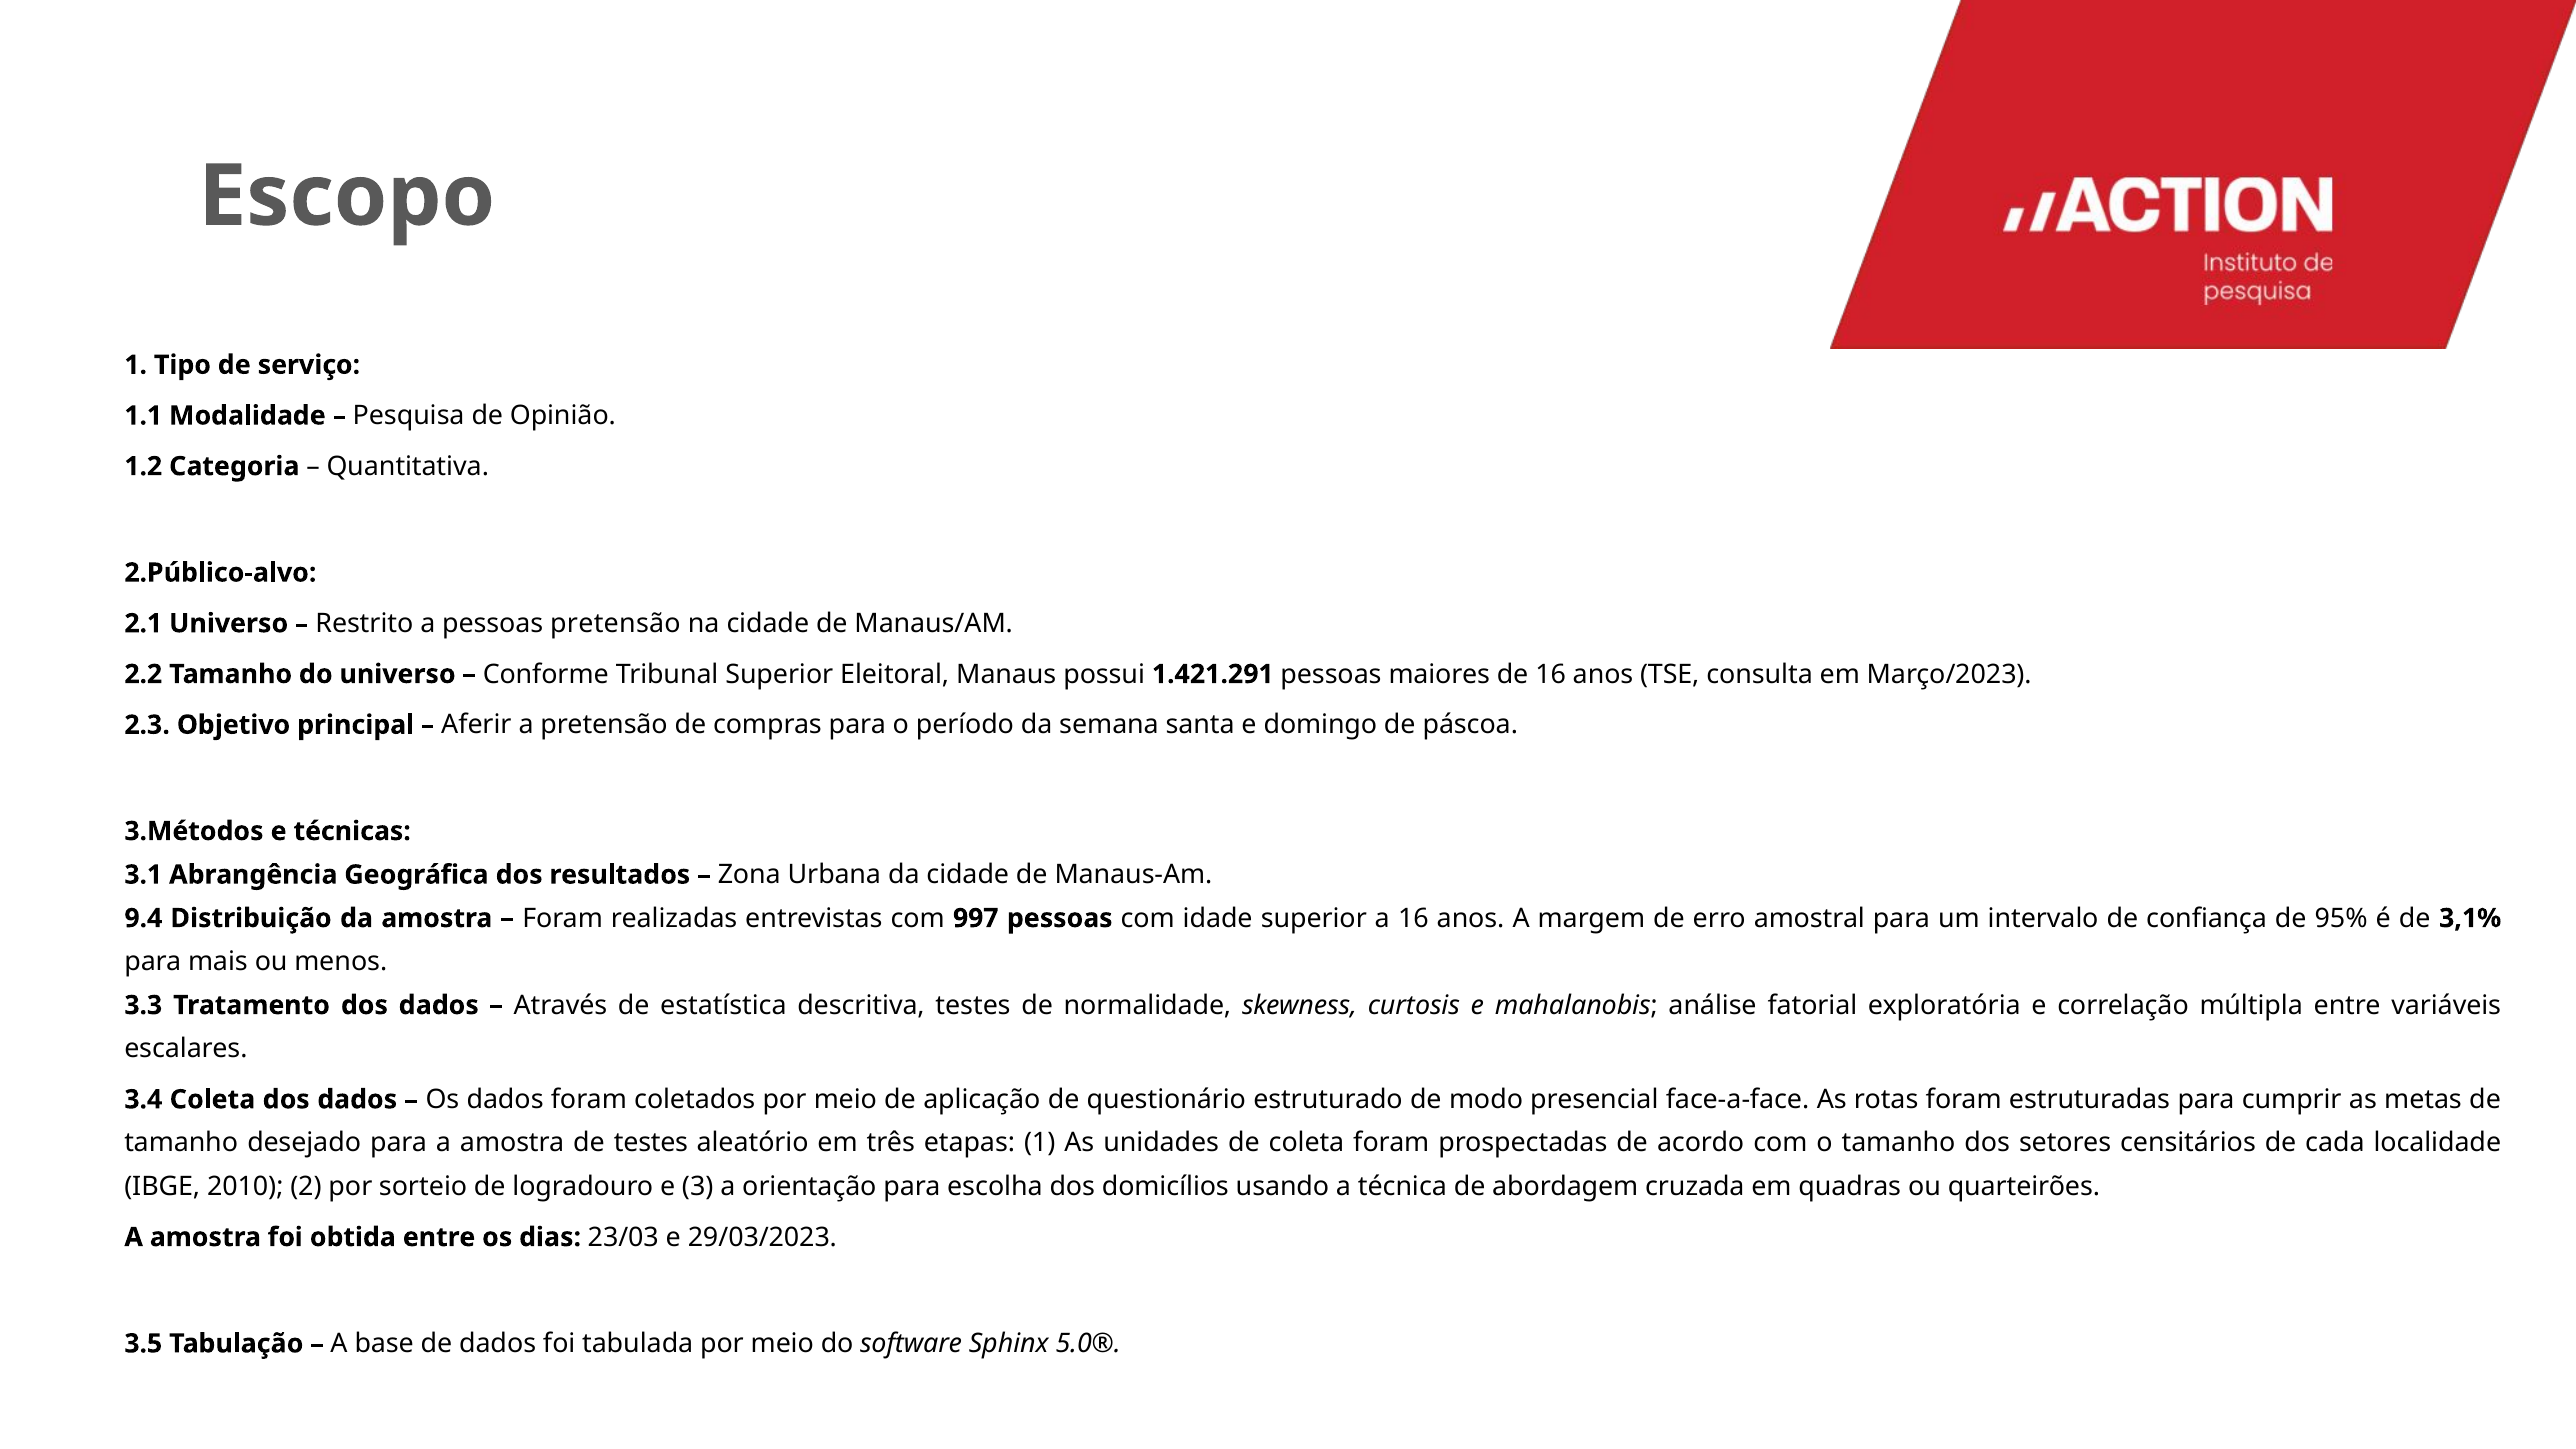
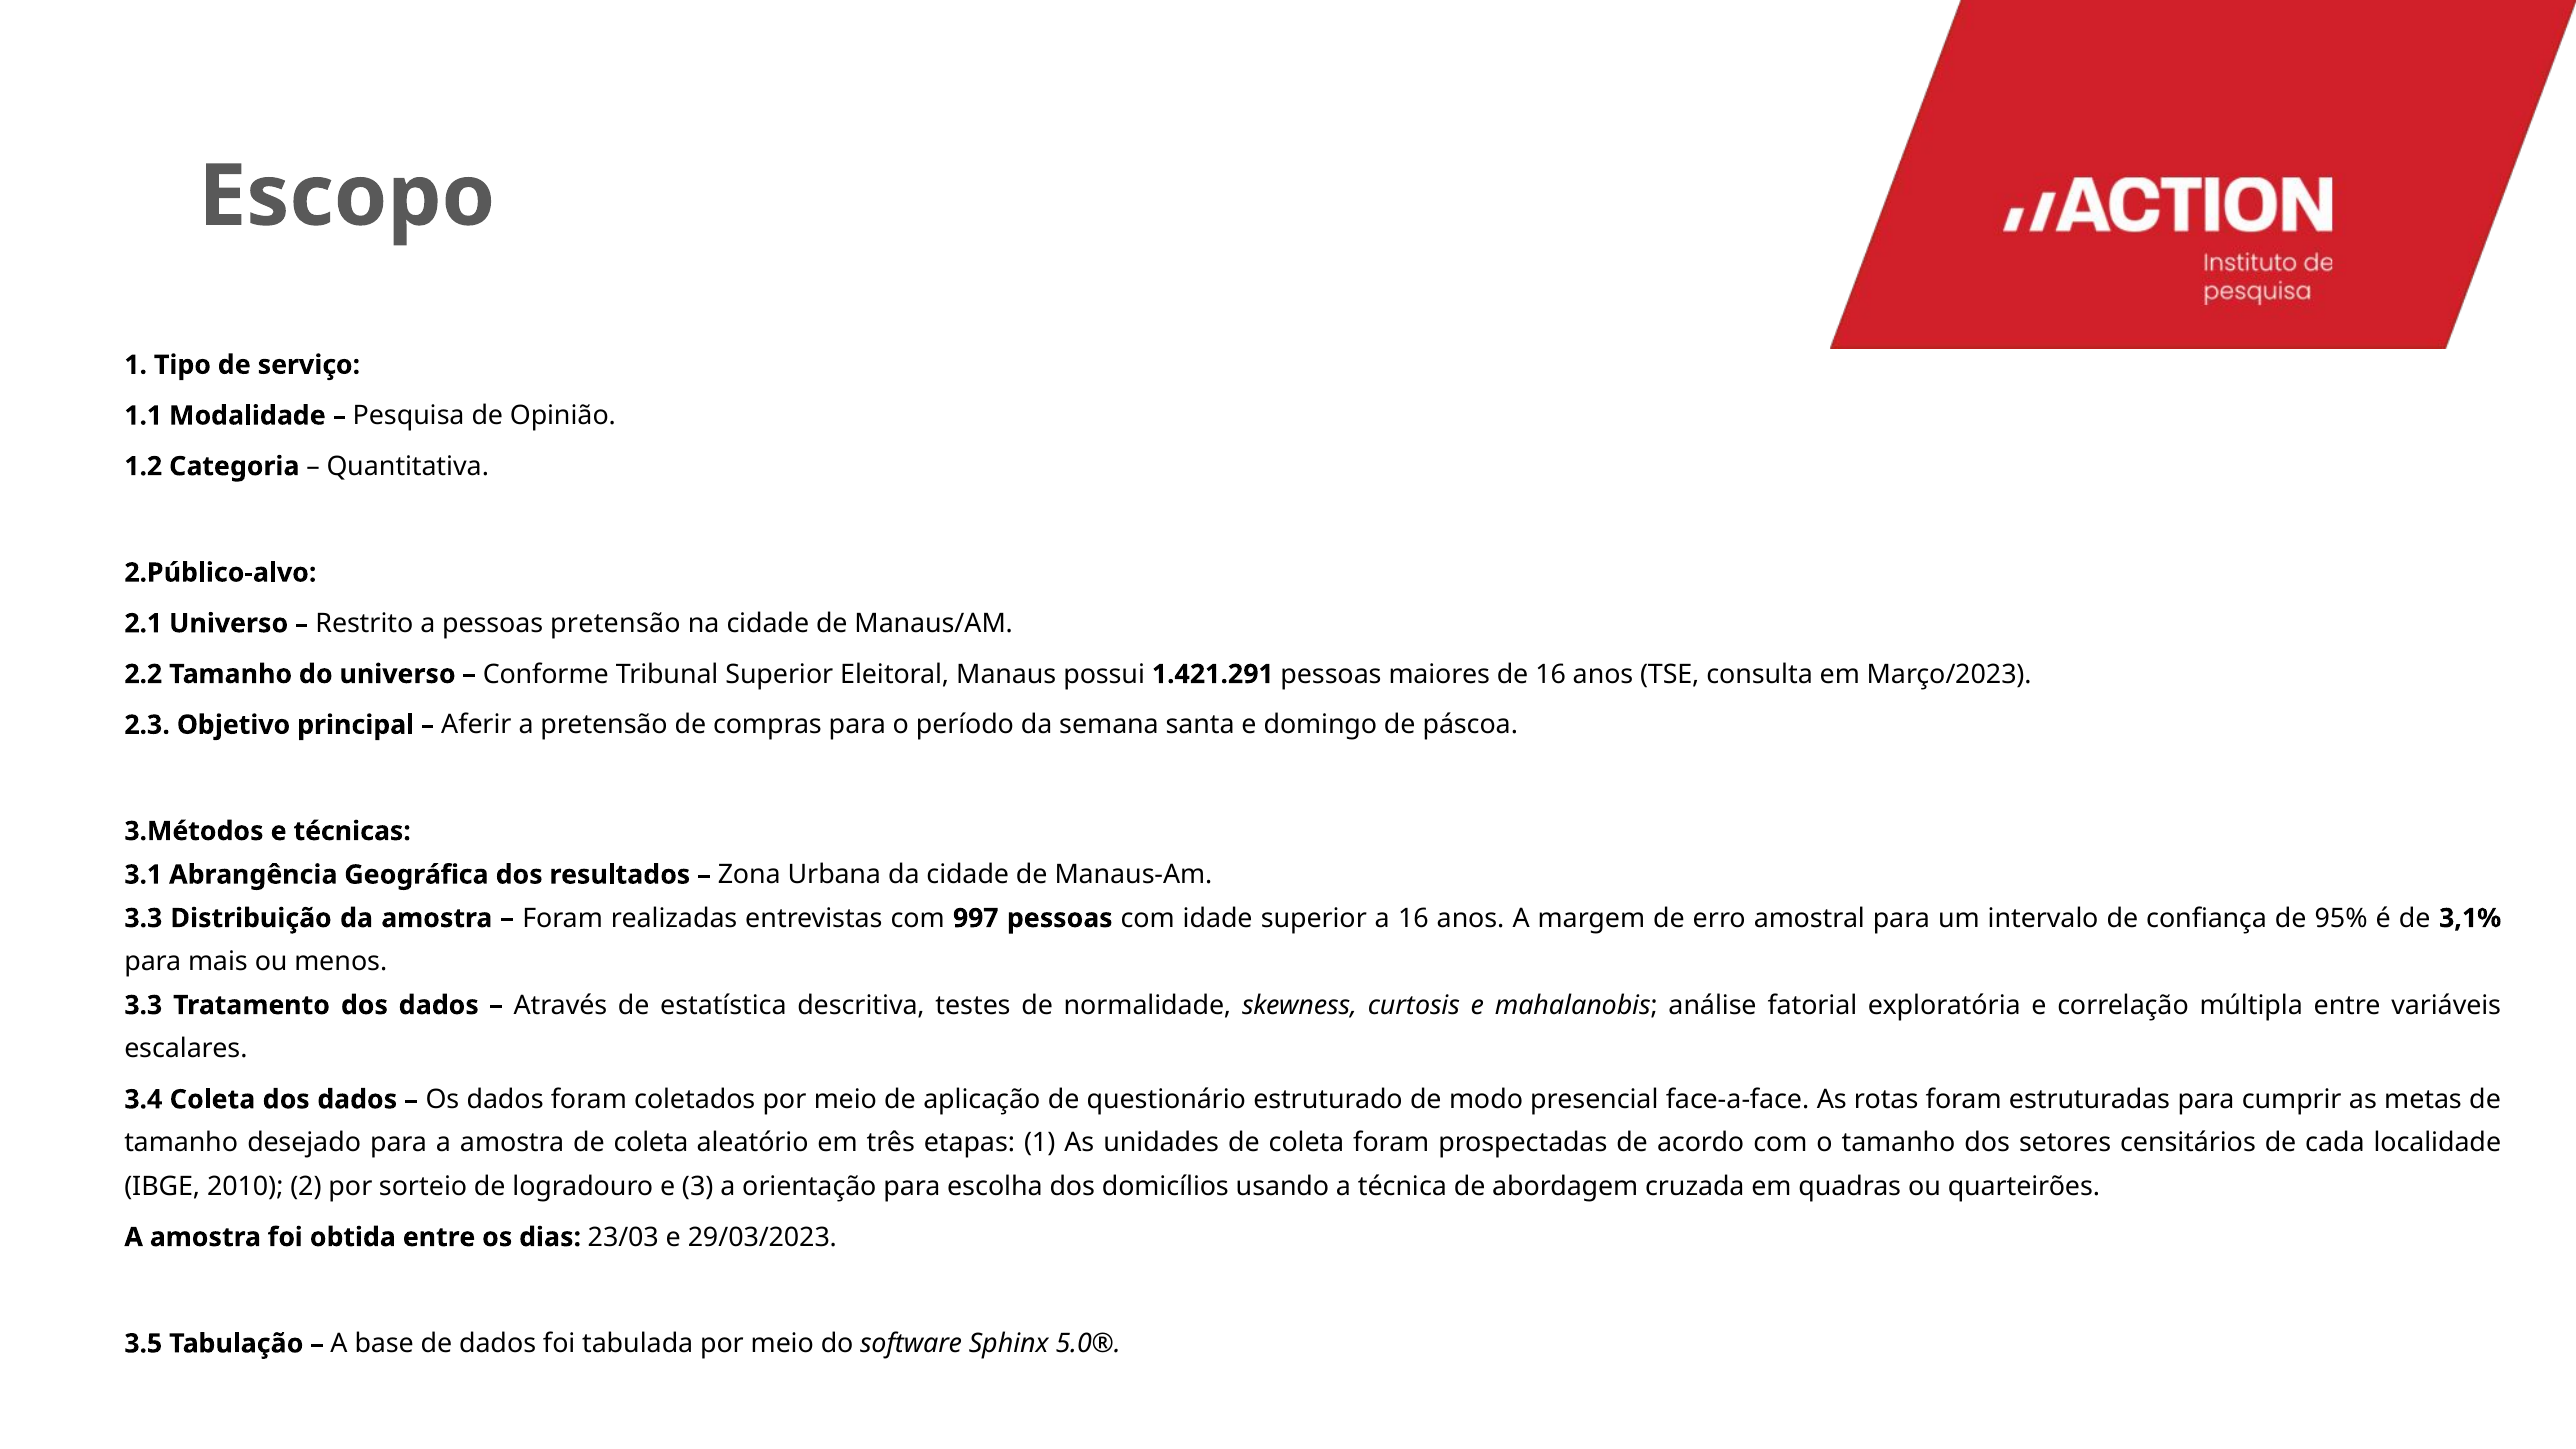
9.4: 9.4 -> 3.3 (143, 918)
amostra de testes: testes -> coleta (651, 1143)
